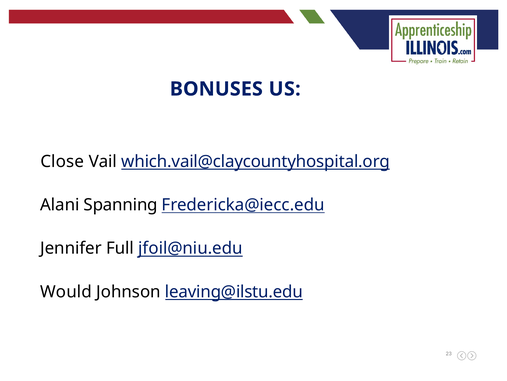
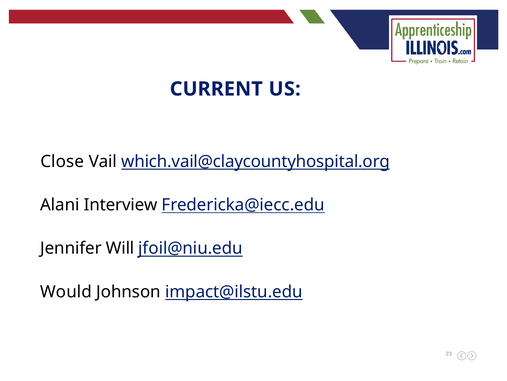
BONUSES: BONUSES -> CURRENT (216, 89)
Spanning: Spanning -> Interview (121, 205)
Full: Full -> Will (120, 248)
leaving@ilstu.edu: leaving@ilstu.edu -> impact@ilstu.edu (234, 291)
